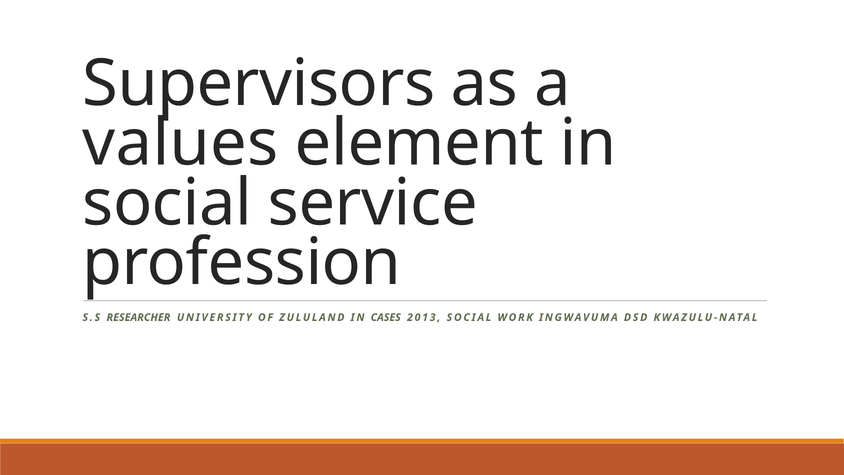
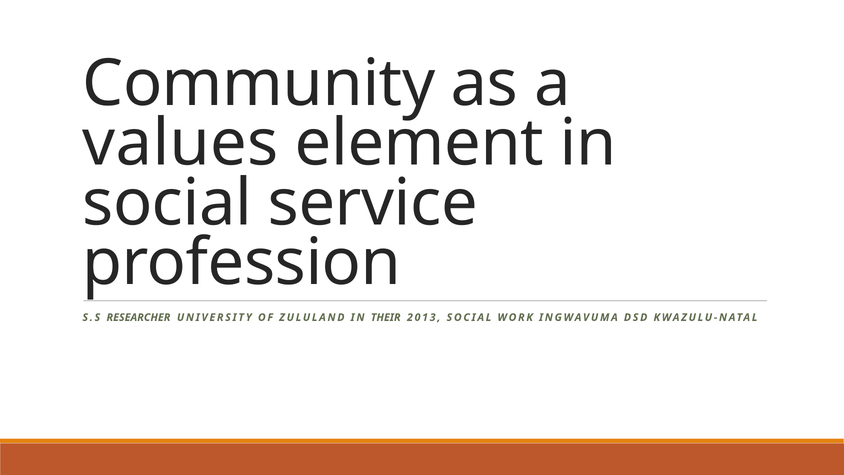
Supervisors: Supervisors -> Community (259, 84)
CASES: CASES -> THEIR (386, 317)
